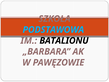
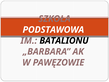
PODSTAWOWA colour: light blue -> white (53, 30)
